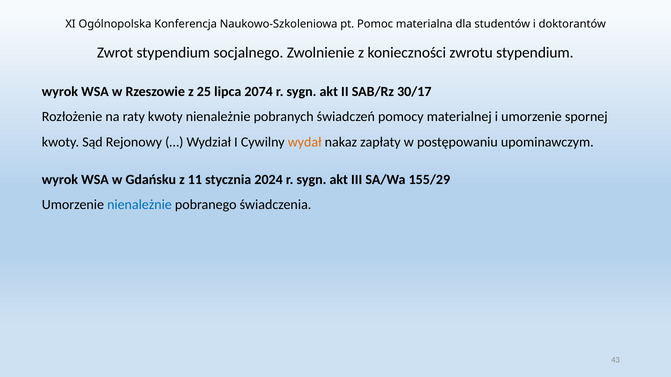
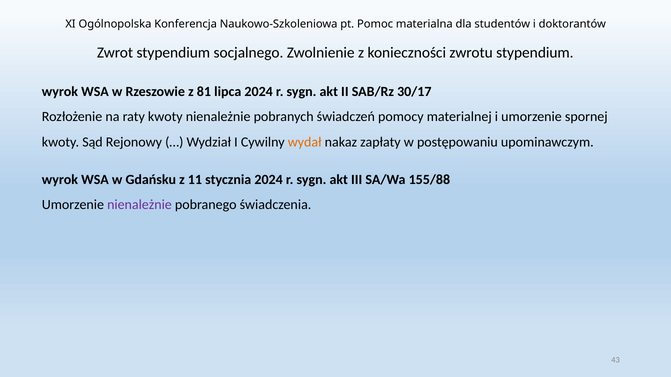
25: 25 -> 81 (204, 92)
lipca 2074: 2074 -> 2024 (259, 92)
155/29: 155/29 -> 155/88 (429, 180)
nienależnie colour: blue -> purple (139, 205)
